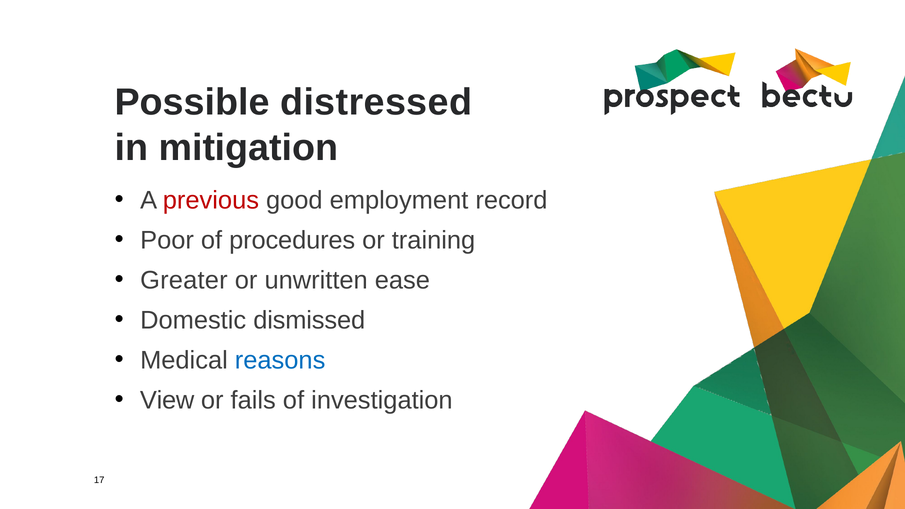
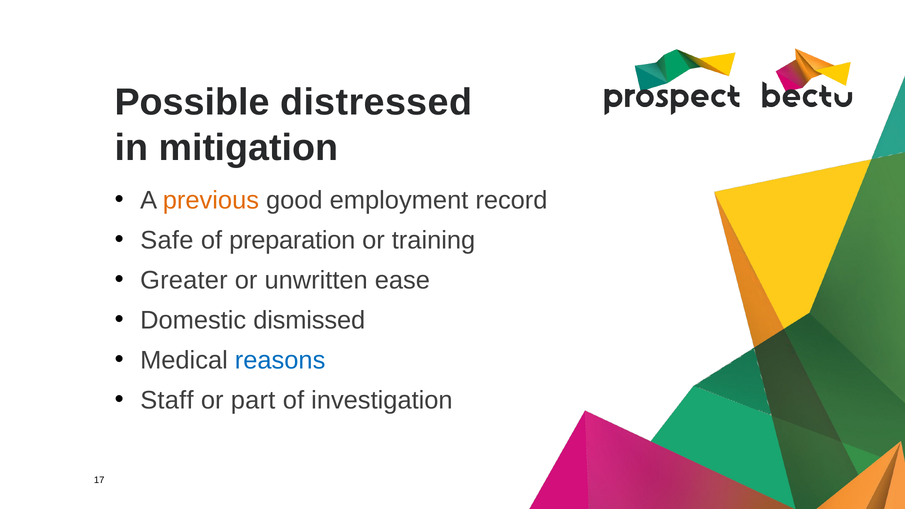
previous colour: red -> orange (211, 200)
Poor: Poor -> Safe (167, 240)
procedures: procedures -> preparation (292, 240)
View: View -> Staff (167, 400)
fails: fails -> part (253, 400)
